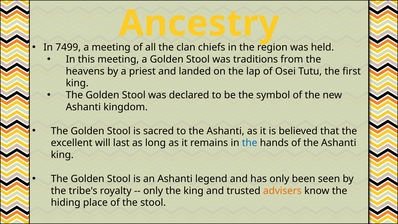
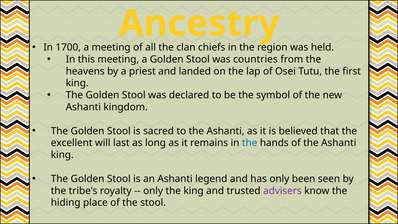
7499: 7499 -> 1700 (68, 47)
traditions: traditions -> countries (255, 59)
advisers colour: orange -> purple (282, 191)
